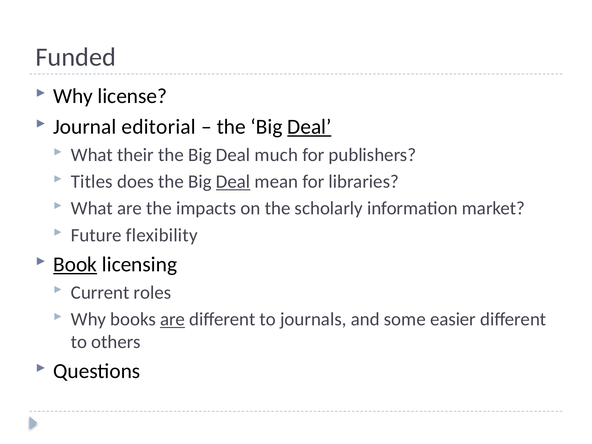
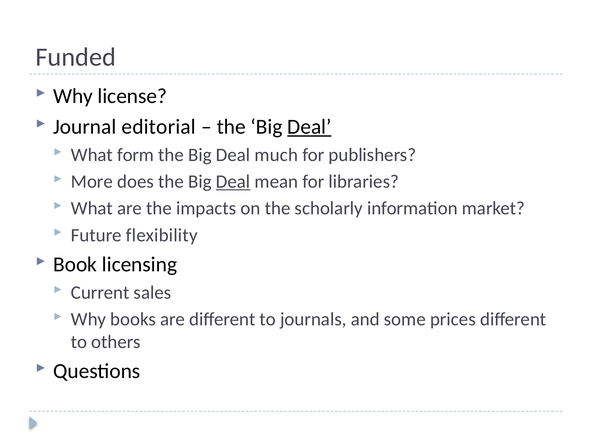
their: their -> form (136, 155)
Titles: Titles -> More (92, 182)
Book underline: present -> none (75, 264)
roles: roles -> sales (152, 293)
are underline: present -> none (173, 319)
easier: easier -> prices (453, 319)
